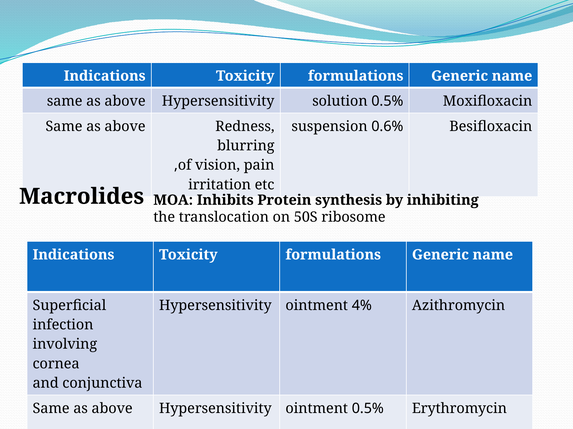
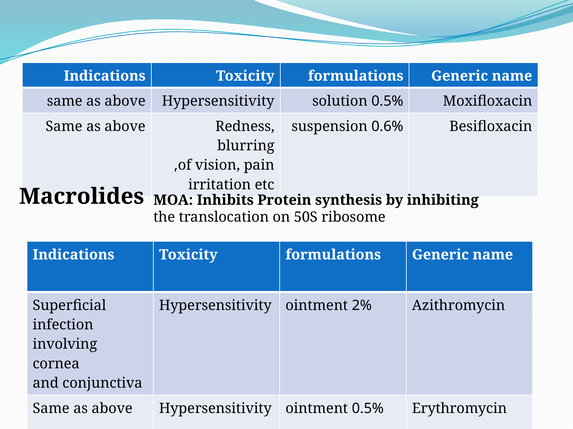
4%: 4% -> 2% (362, 306)
